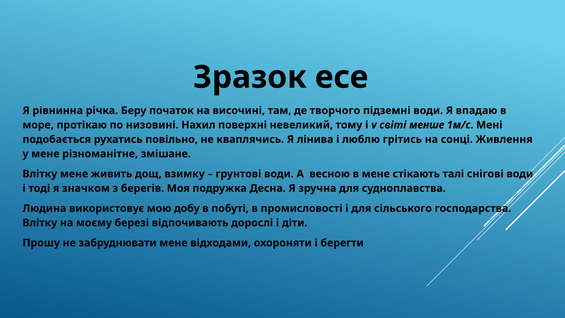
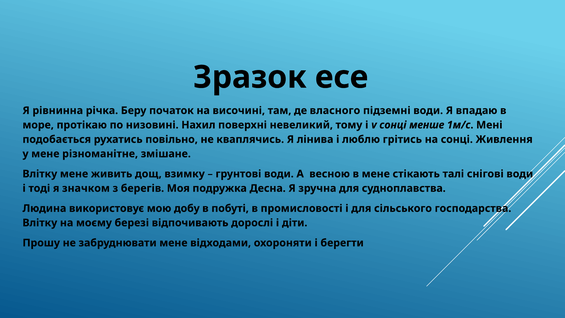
творчого: творчого -> власного (335, 110)
v світі: світі -> сонці (393, 125)
